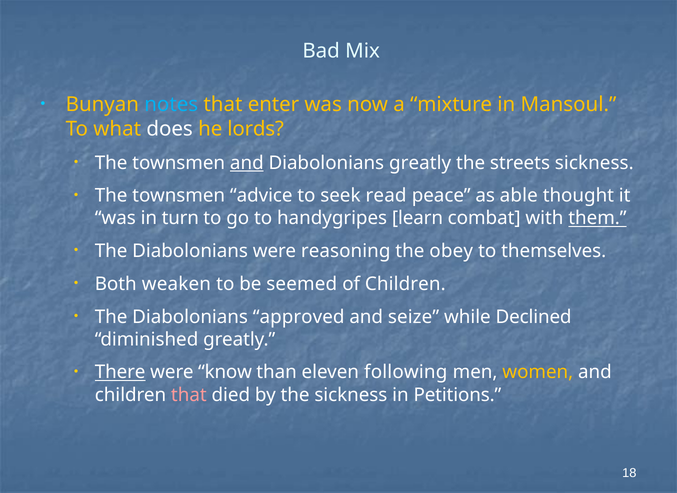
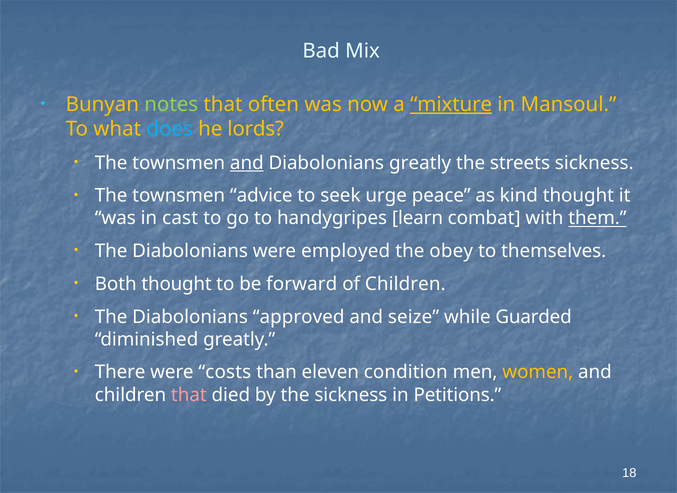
notes colour: light blue -> light green (171, 104)
enter: enter -> often (273, 104)
mixture underline: none -> present (451, 104)
does colour: white -> light blue (170, 129)
read: read -> urge (386, 195)
able: able -> kind (519, 195)
turn: turn -> cast (180, 218)
reasoning: reasoning -> employed (346, 251)
Both weaken: weaken -> thought (177, 284)
seemed: seemed -> forward (302, 284)
Declined: Declined -> Guarded (534, 316)
There underline: present -> none (120, 372)
know: know -> costs (225, 372)
following: following -> condition (406, 372)
